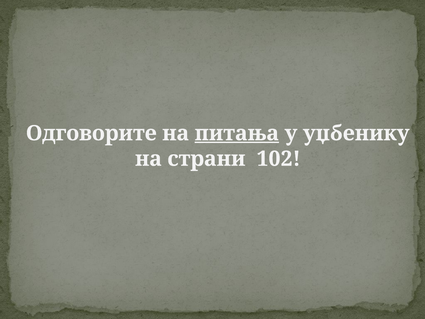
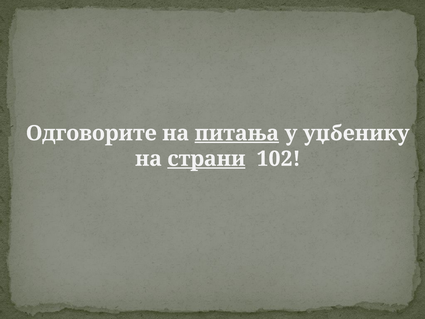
страни underline: none -> present (206, 159)
